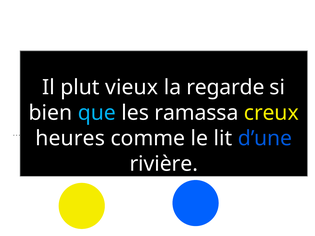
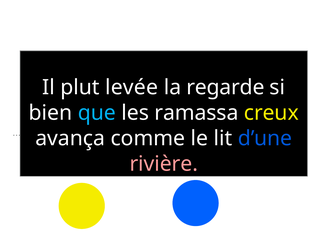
vieux: vieux -> levée (132, 88)
heures: heures -> avança (70, 139)
rivière colour: white -> pink (164, 164)
